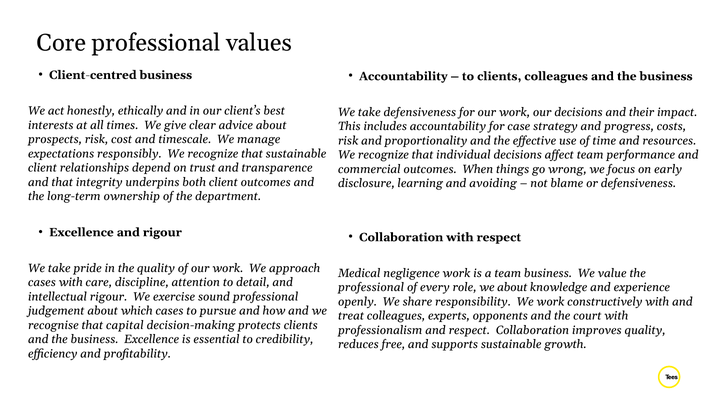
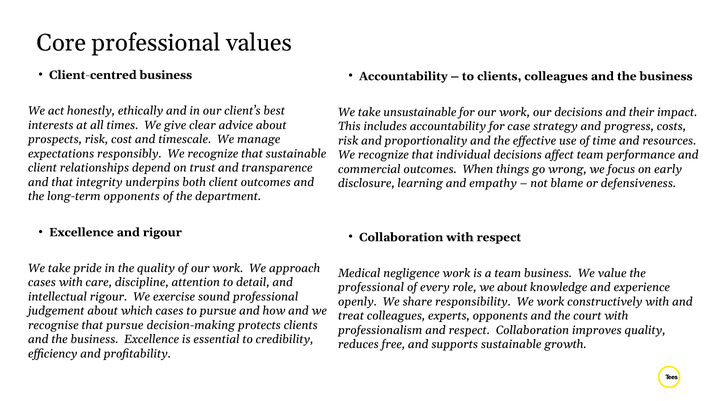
take defensiveness: defensiveness -> unsustainable (420, 112)
avoiding: avoiding -> empathy (493, 183)
long-term ownership: ownership -> opponents (132, 196)
that capital: capital -> pursue (125, 325)
